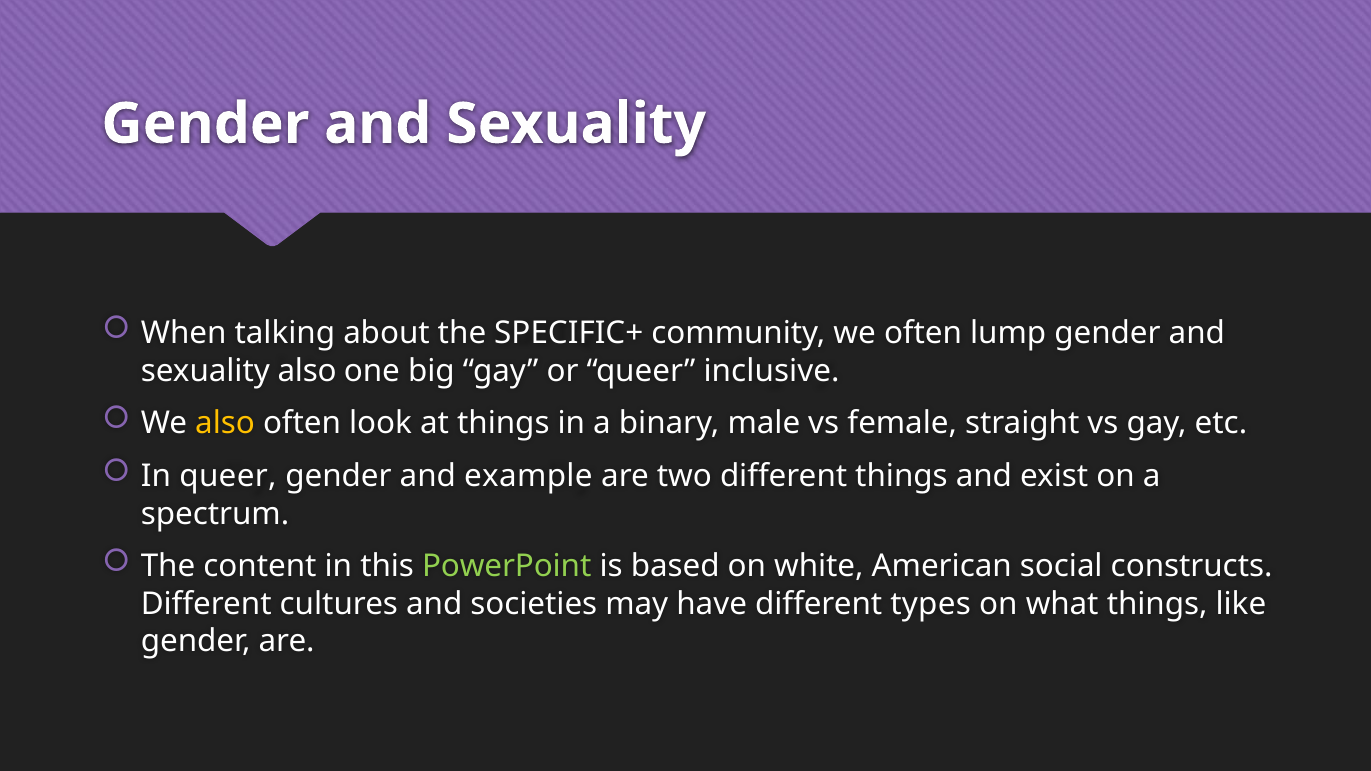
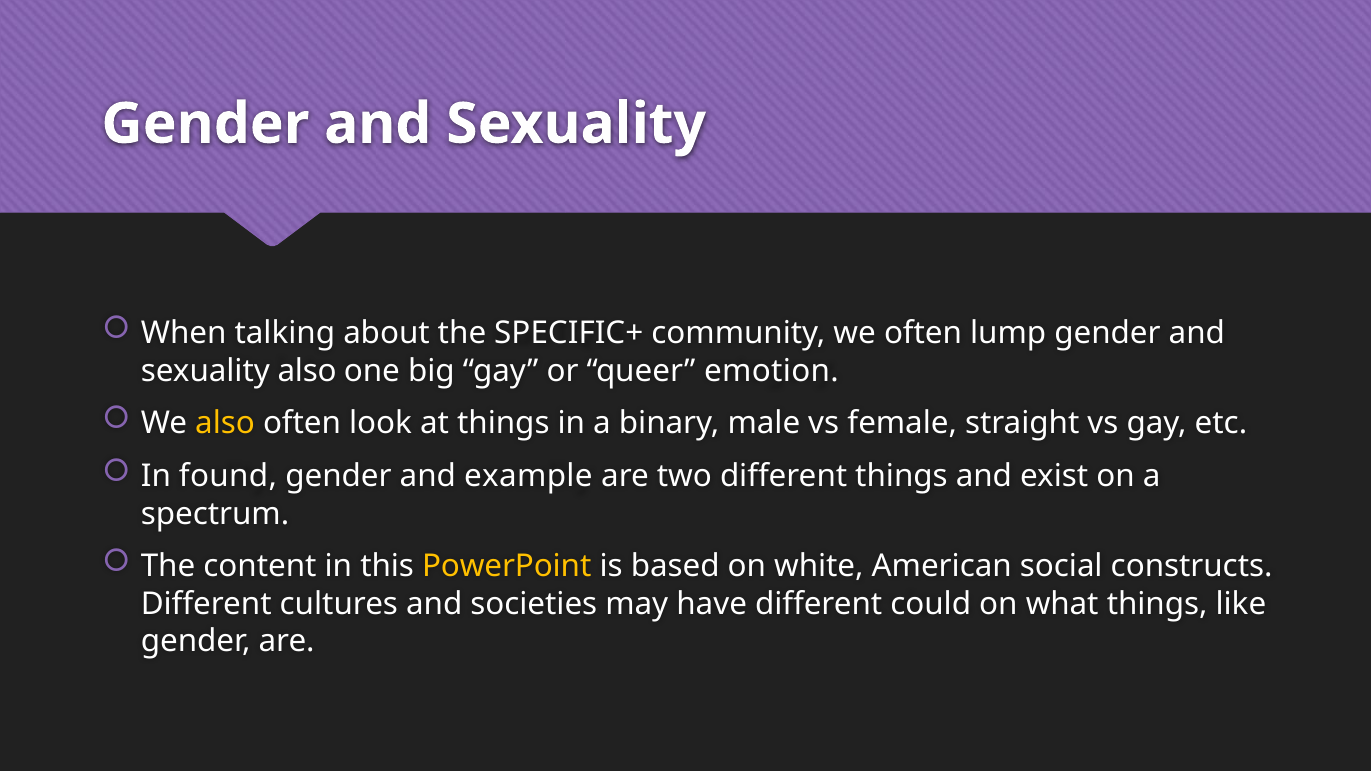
inclusive: inclusive -> emotion (771, 371)
In queer: queer -> found (228, 476)
PowerPoint colour: light green -> yellow (507, 566)
types: types -> could (931, 604)
